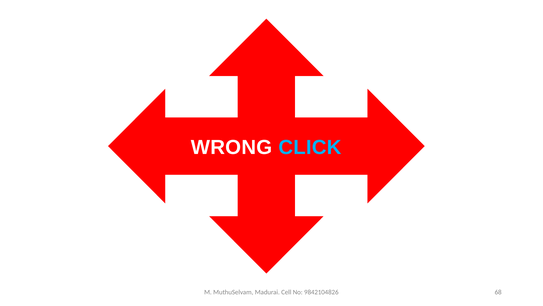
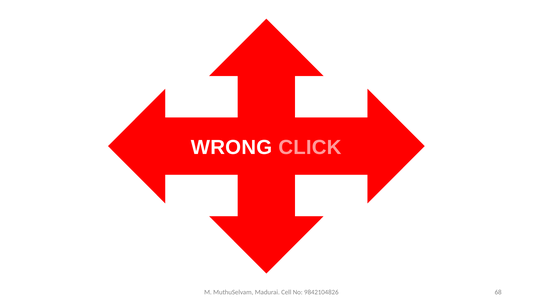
CLICK colour: light blue -> pink (310, 147)
